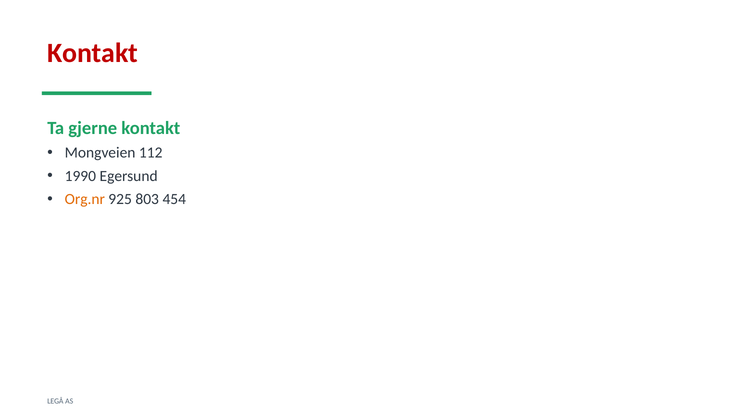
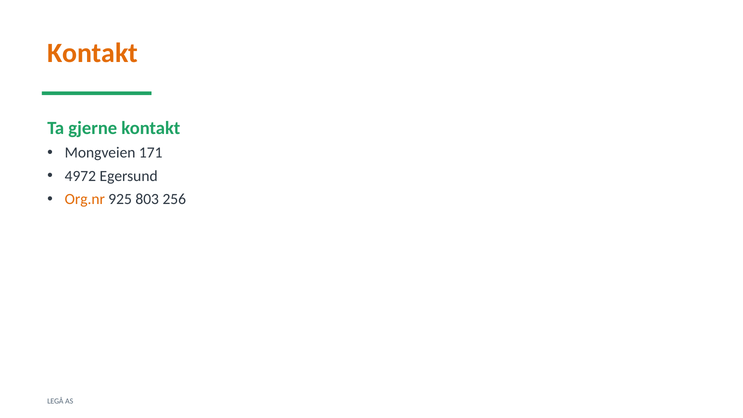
Kontakt colour: red -> orange (93, 53)
112: 112 -> 171 (151, 153)
1990: 1990 -> 4972 (80, 176)
454: 454 -> 256 (174, 199)
